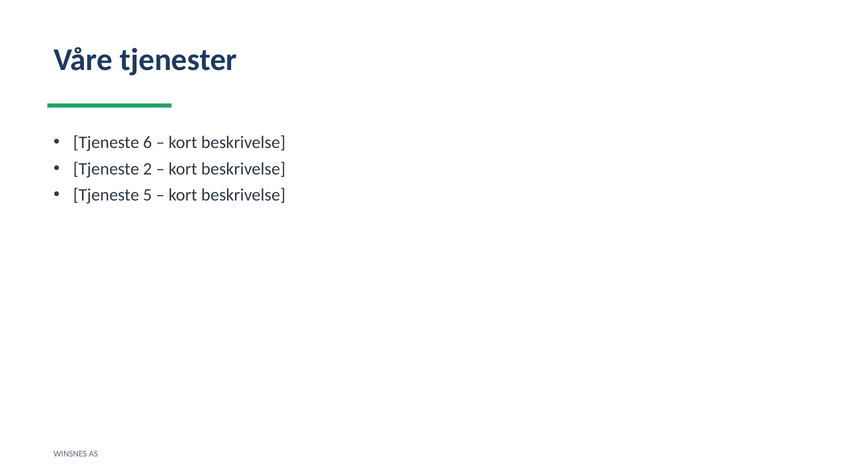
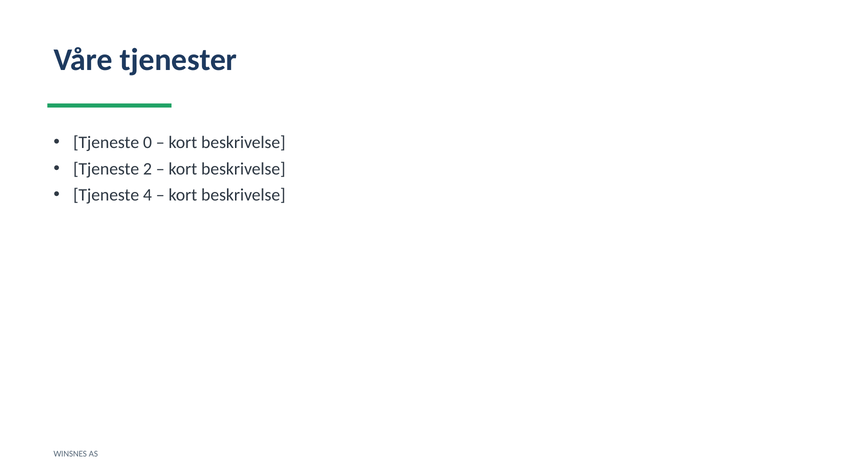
6: 6 -> 0 (147, 142)
5: 5 -> 4 (147, 195)
